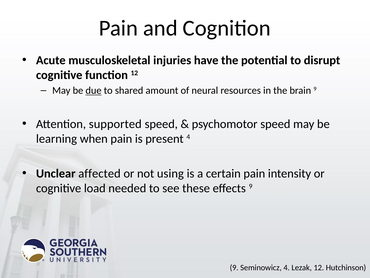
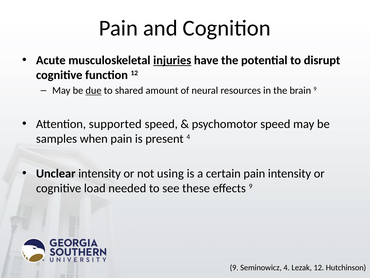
injuries underline: none -> present (172, 60)
learning: learning -> samples (57, 139)
Unclear affected: affected -> intensity (100, 173)
